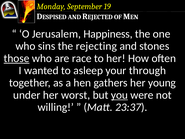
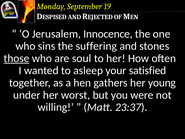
Happiness: Happiness -> Innocence (108, 34)
rejecting: rejecting -> suffering (96, 46)
race: race -> soul (82, 58)
through: through -> satisfied (148, 70)
you underline: present -> none (119, 95)
